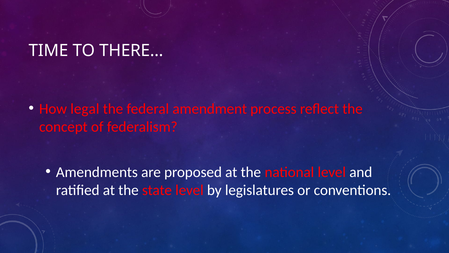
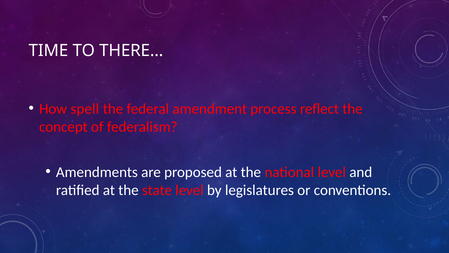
legal: legal -> spell (85, 109)
